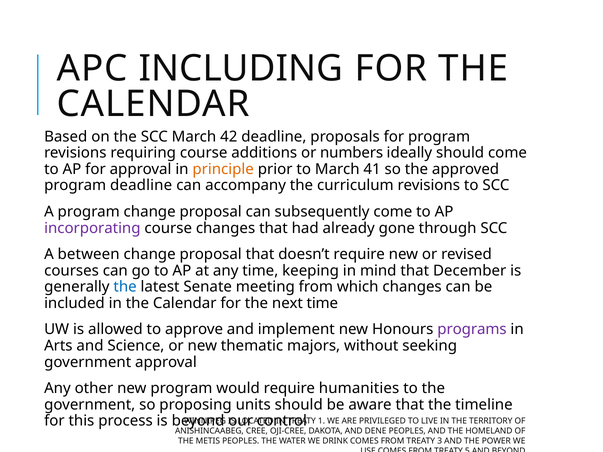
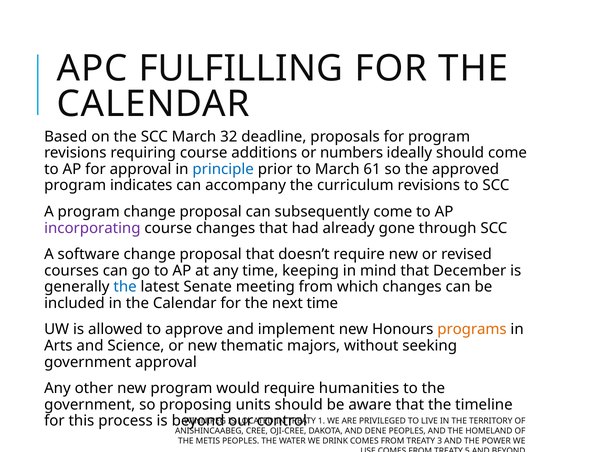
INCLUDING: INCLUDING -> FULFILLING (241, 69)
42: 42 -> 32 (229, 137)
principle colour: orange -> blue (223, 169)
41: 41 -> 61 (372, 169)
program deadline: deadline -> indicates (141, 186)
between: between -> software (89, 255)
programs colour: purple -> orange (472, 330)
